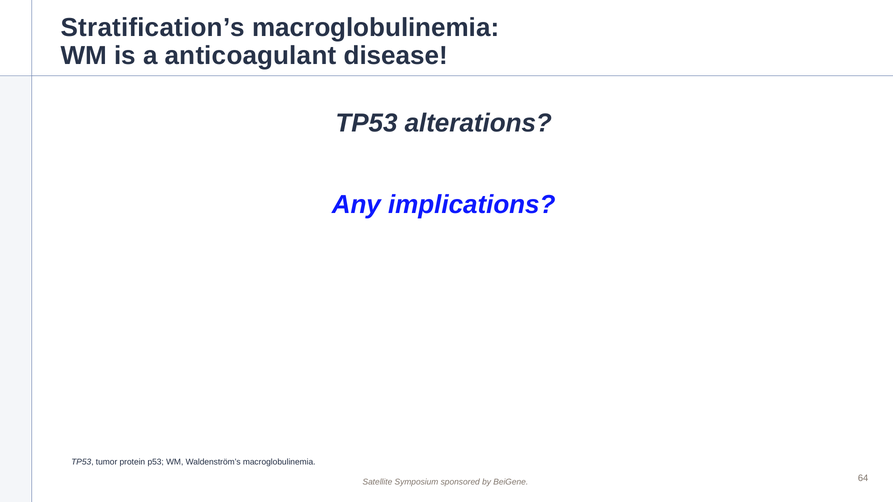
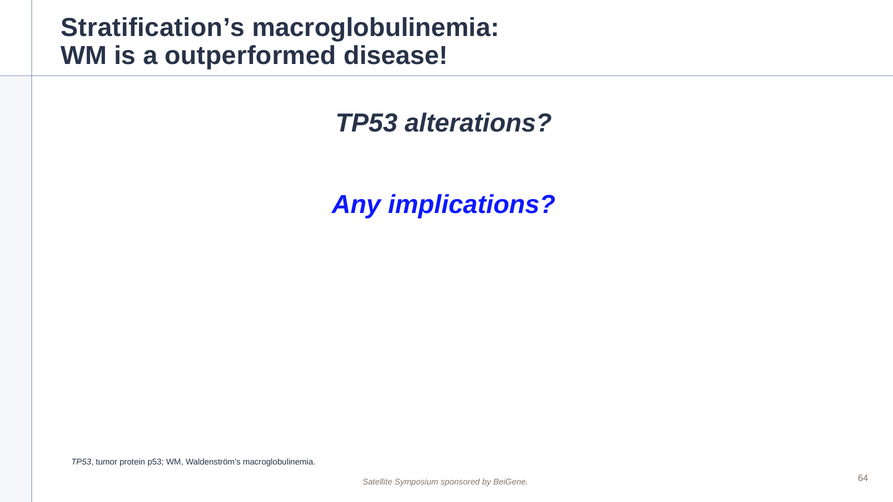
anticoagulant: anticoagulant -> outperformed (251, 56)
